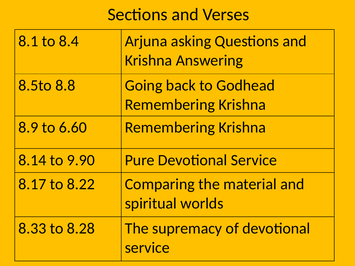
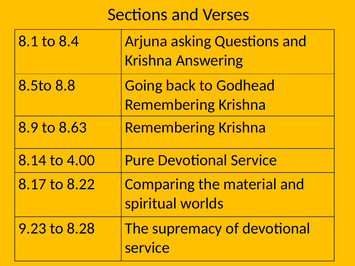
6.60: 6.60 -> 8.63 (73, 128)
9.90: 9.90 -> 4.00 (81, 160)
8.33: 8.33 -> 9.23 (32, 229)
